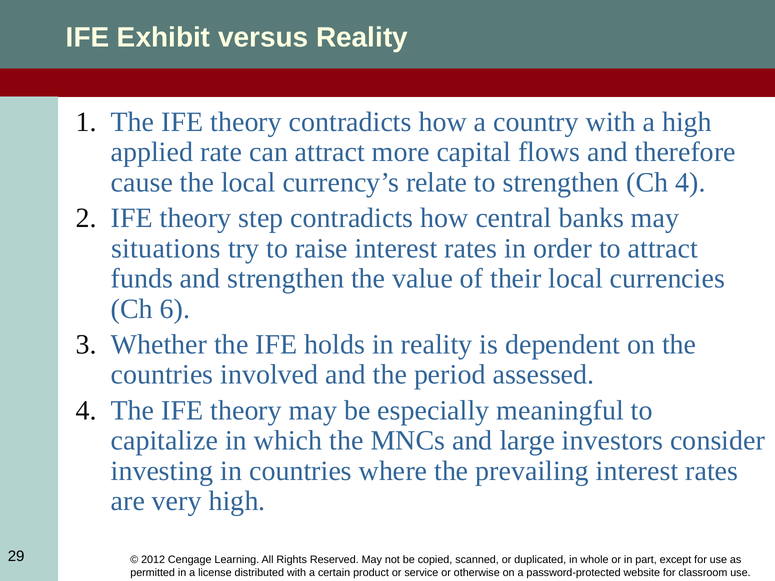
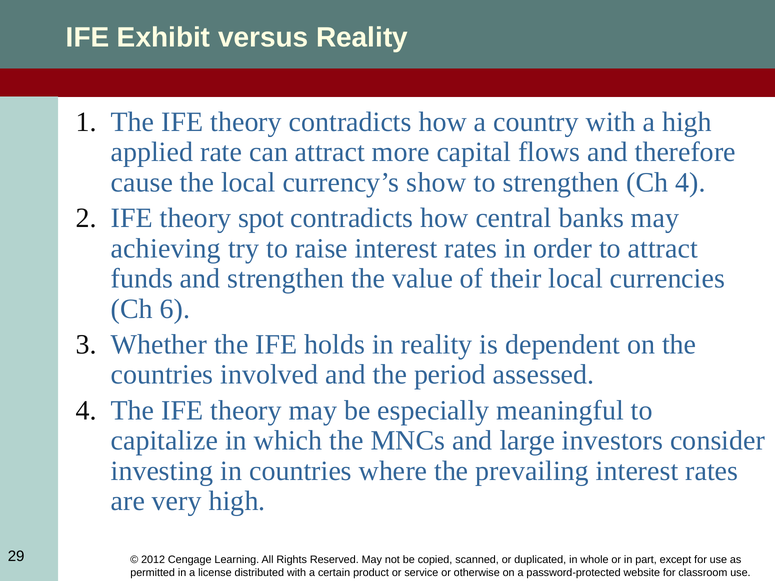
relate: relate -> show (436, 183)
step: step -> spot (261, 218)
situations: situations -> achieving (166, 249)
